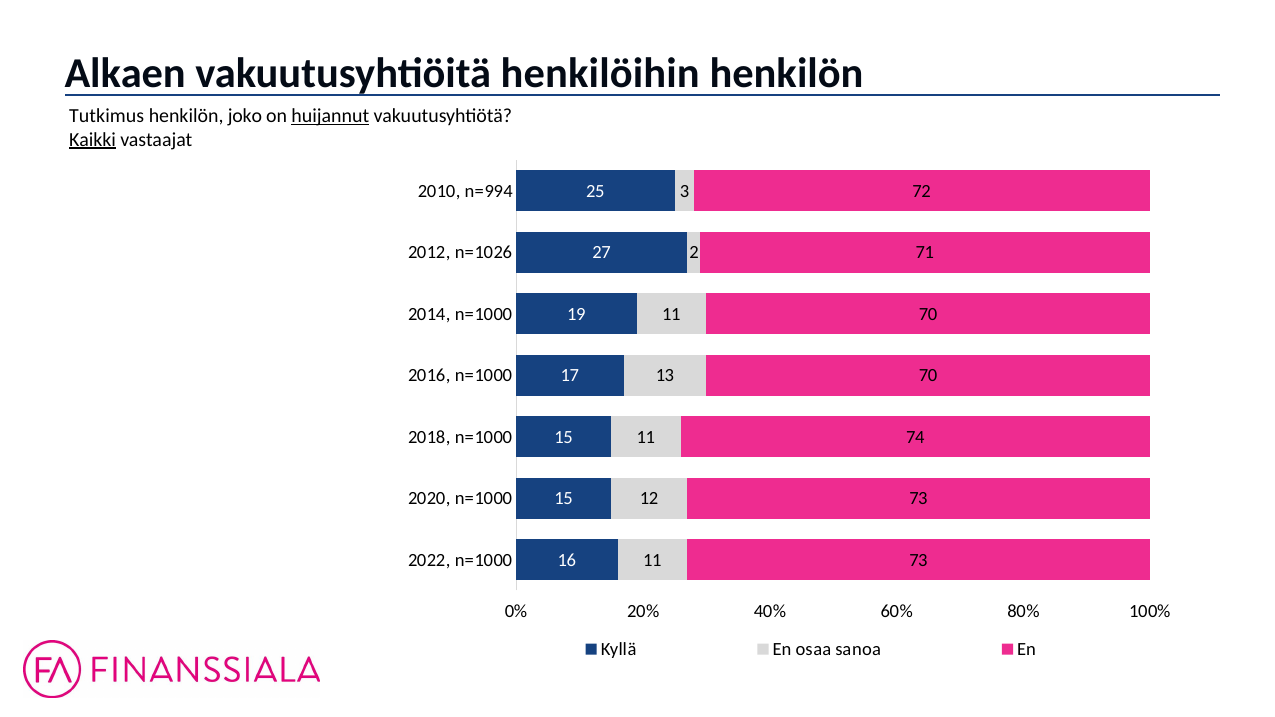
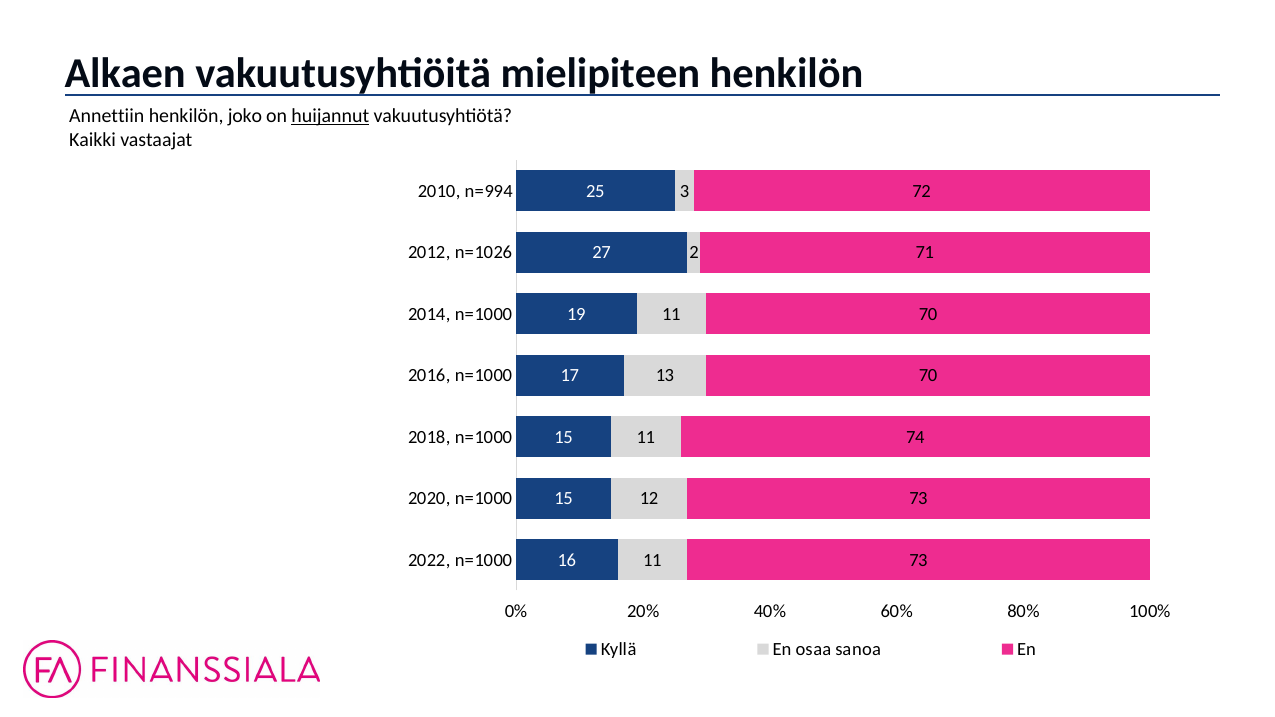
henkilöihin: henkilöihin -> mielipiteen (600, 74)
Tutkimus: Tutkimus -> Annettiin (107, 116)
Kaikki underline: present -> none (93, 140)
